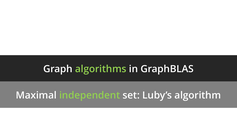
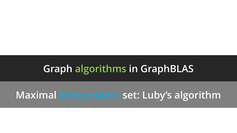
independent colour: light green -> light blue (90, 96)
